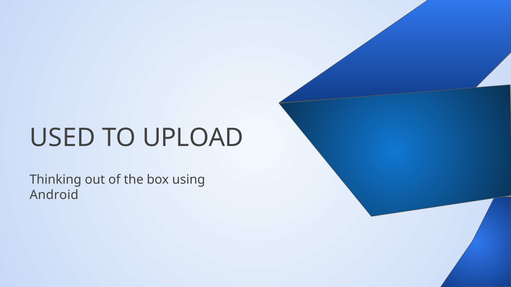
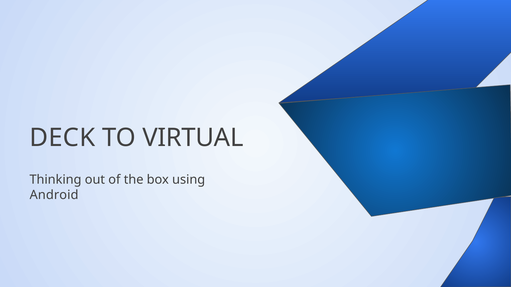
USED: USED -> DECK (62, 138)
UPLOAD: UPLOAD -> VIRTUAL (193, 138)
